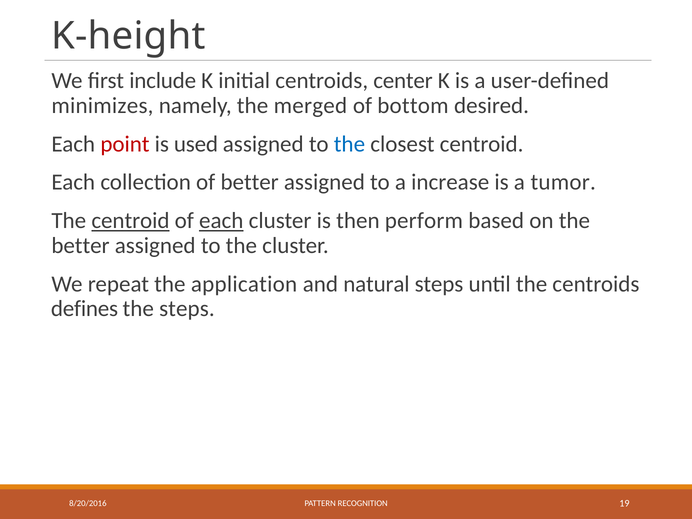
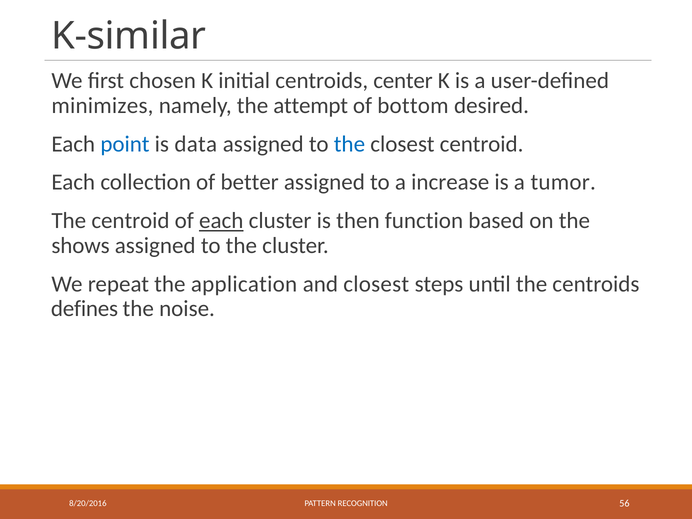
K-height: K-height -> K-similar (129, 36)
include: include -> chosen (163, 81)
merged: merged -> attempt (311, 106)
point colour: red -> blue (125, 144)
used: used -> data (196, 144)
centroid underline: present -> none (130, 221)
perform: perform -> function (424, 221)
better: better -> shows (81, 246)
and natural: natural -> closest (376, 284)
the steps: steps -> noise (187, 309)
19: 19 -> 56 (624, 503)
